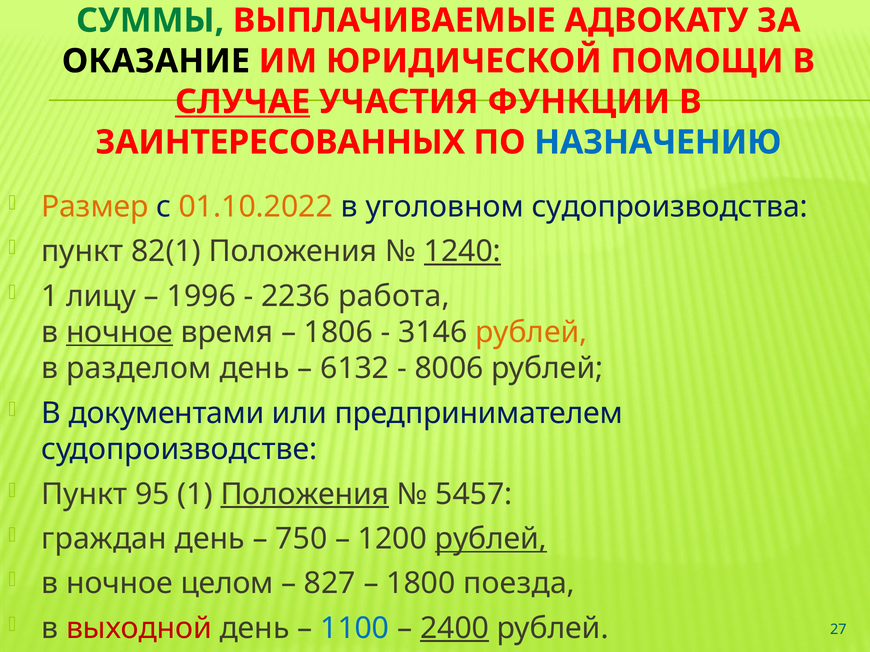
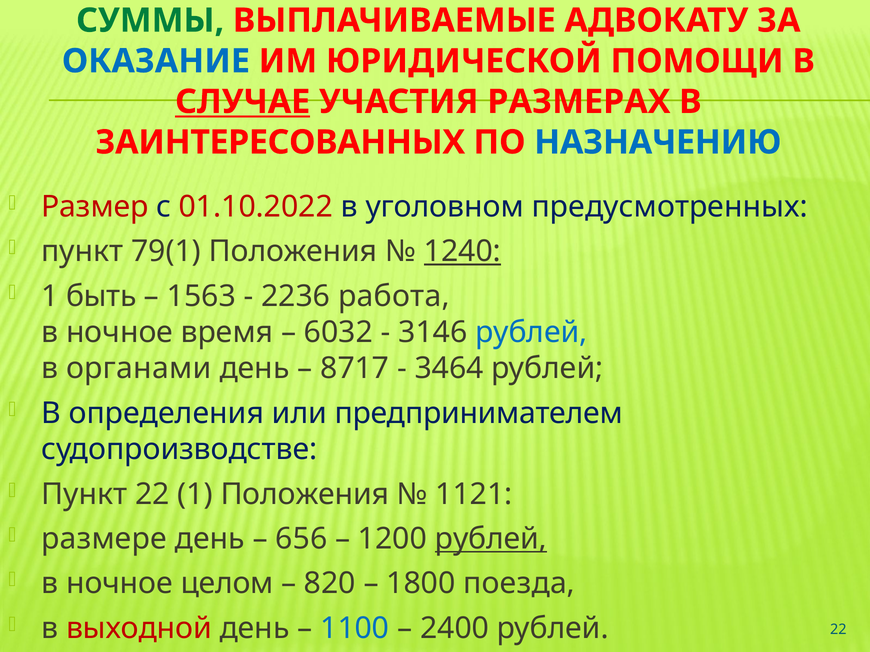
ОКАЗАНИЕ colour: black -> blue (156, 61)
ФУНКЦИИ: ФУНКЦИИ -> РАЗМЕРАХ (579, 102)
Размер colour: orange -> red (95, 207)
01.10.2022 colour: orange -> red (256, 207)
судопроизводства: судопроизводства -> предусмотренных (670, 207)
82(1: 82(1 -> 79(1 (166, 252)
лицу: лицу -> быть (101, 296)
1996: 1996 -> 1563 (201, 296)
ночное underline: present -> none (120, 333)
1806: 1806 -> 6032 (338, 333)
рублей colour: orange -> blue (531, 333)
разделом: разделом -> органами (139, 369)
6132: 6132 -> 8717 (355, 369)
8006: 8006 -> 3464 (449, 369)
документами: документами -> определения (166, 413)
Пункт 95: 95 -> 22 (152, 494)
Положения underline: present -> none (305, 494)
5457: 5457 -> 1121 (474, 494)
граждан: граждан -> размере (104, 539)
750: 750 -> 656 (301, 539)
827: 827 -> 820 (330, 584)
2400 underline: present -> none (455, 629)
рублей 27: 27 -> 22 (838, 630)
